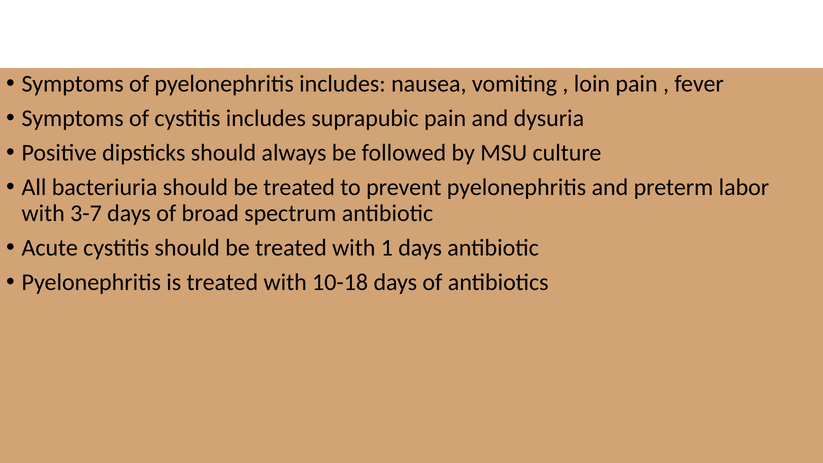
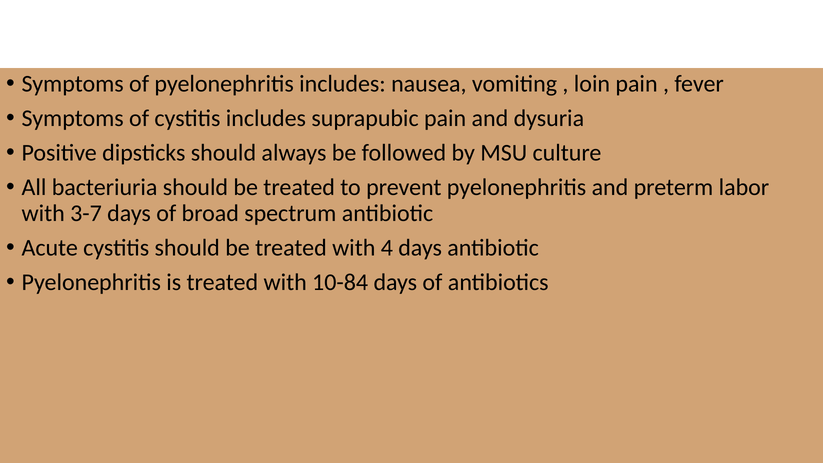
1: 1 -> 4 (387, 248)
10-18: 10-18 -> 10-84 (340, 282)
